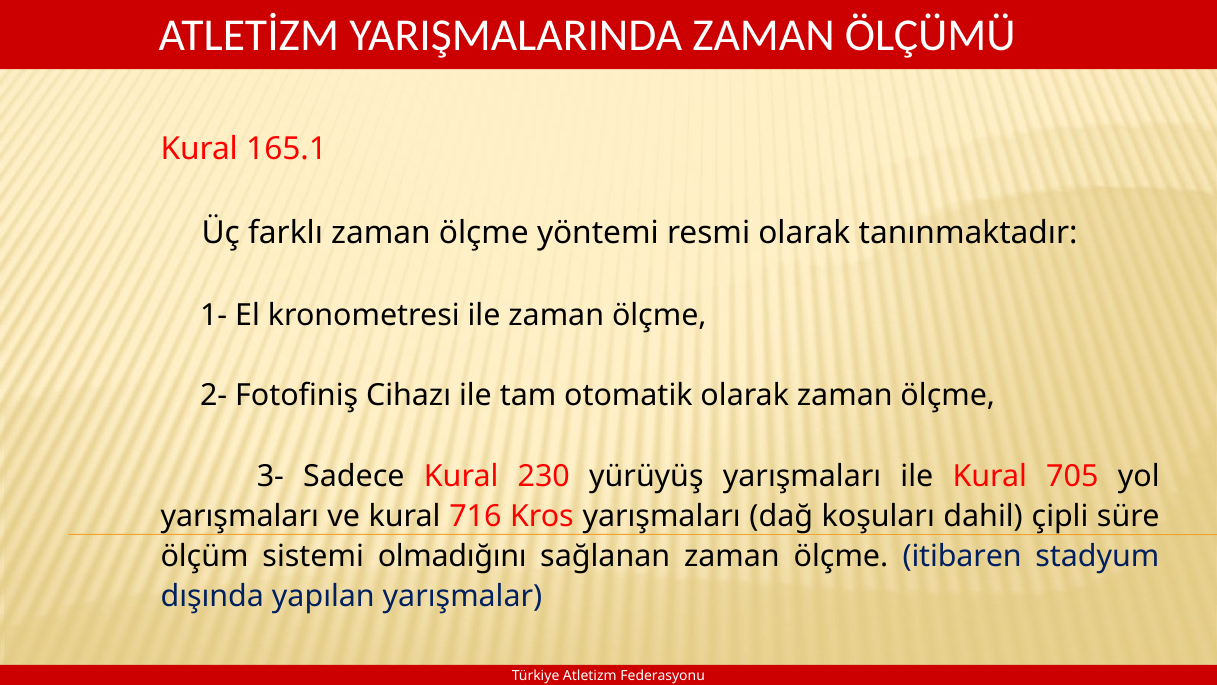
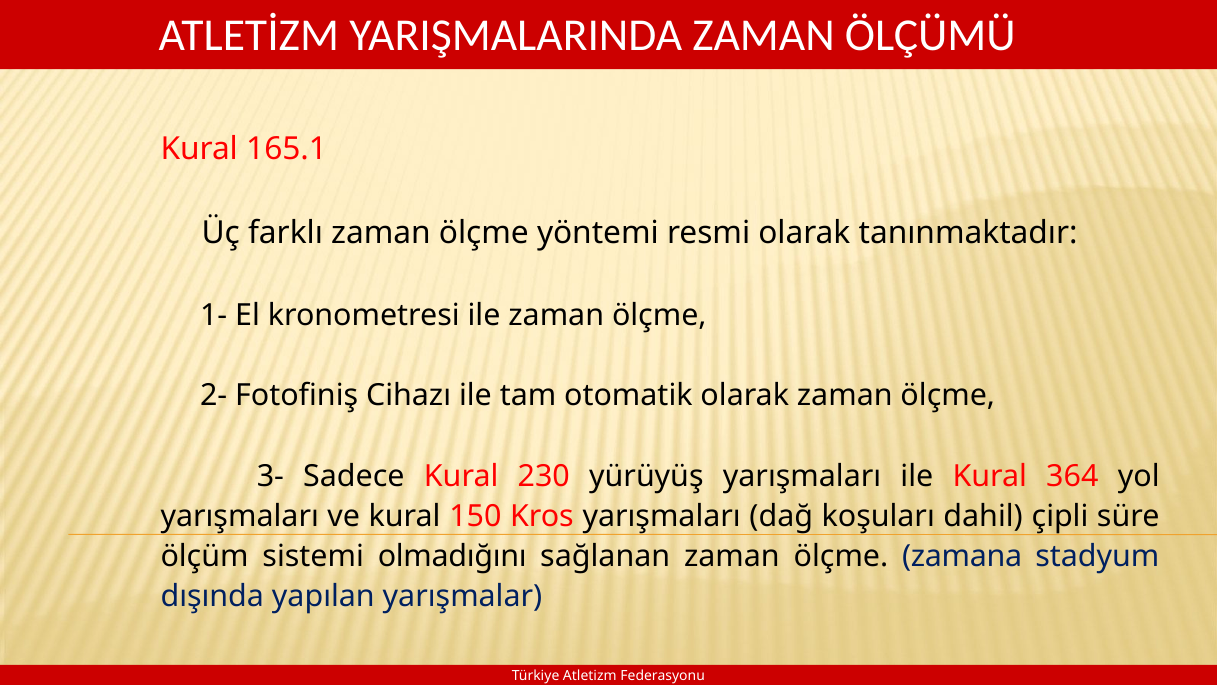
705: 705 -> 364 (1072, 476)
716: 716 -> 150 (475, 516)
itibaren: itibaren -> zamana (962, 556)
